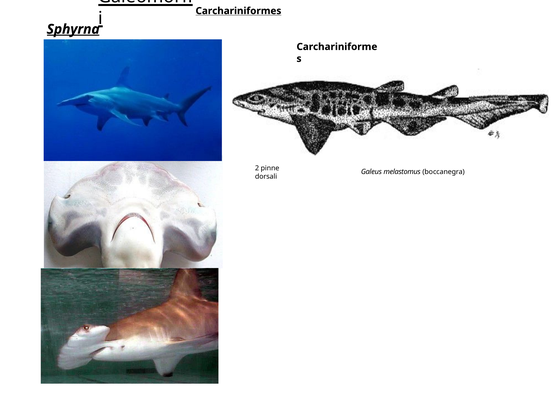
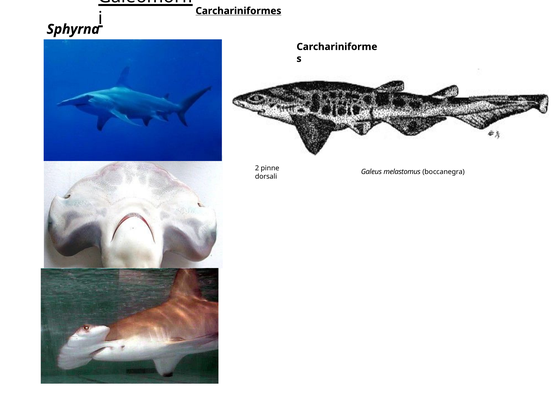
Sphyrna underline: present -> none (73, 29)
